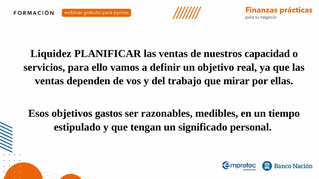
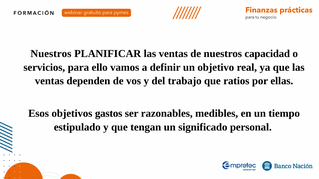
Liquidez: Liquidez -> Nuestros (51, 54)
mirar: mirar -> ratios (236, 81)
